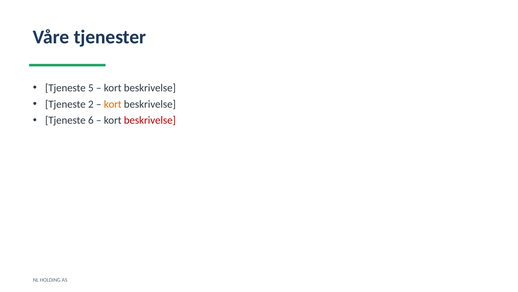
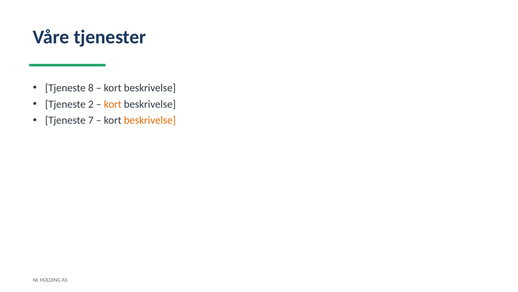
5: 5 -> 8 (91, 88)
6: 6 -> 7 (91, 120)
beskrivelse colour: red -> orange (150, 120)
